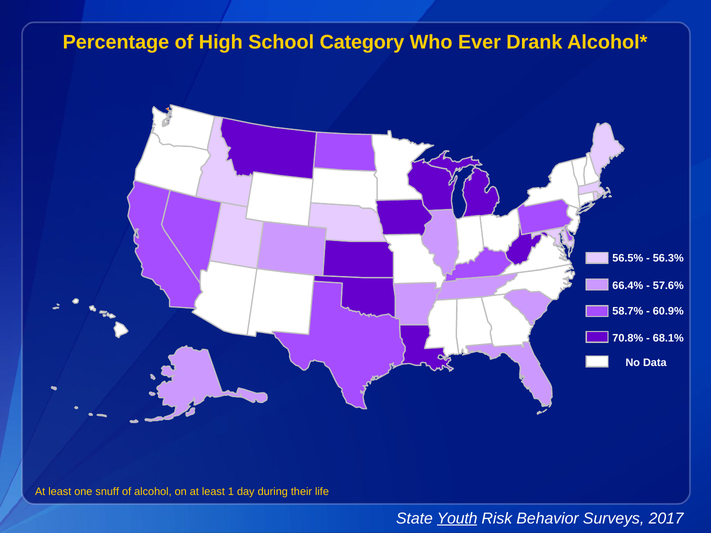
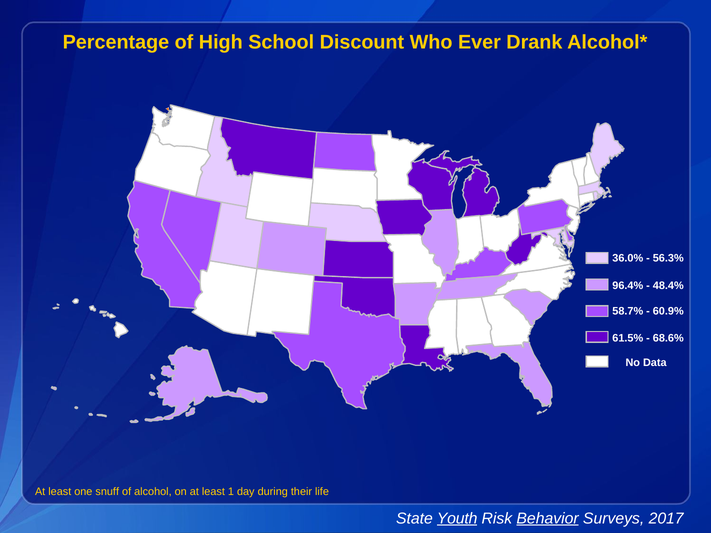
Category: Category -> Discount (362, 42)
56.5%: 56.5% -> 36.0% (628, 258)
66.4%: 66.4% -> 96.4% (628, 286)
57.6%: 57.6% -> 48.4% (668, 286)
70.8%: 70.8% -> 61.5% (628, 338)
68.1%: 68.1% -> 68.6% (668, 338)
Behavior underline: none -> present (548, 519)
